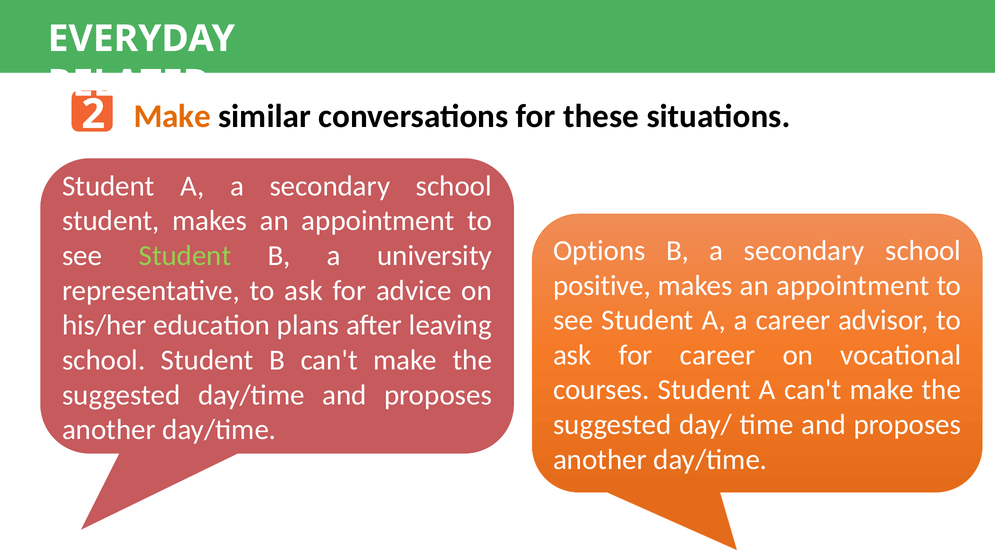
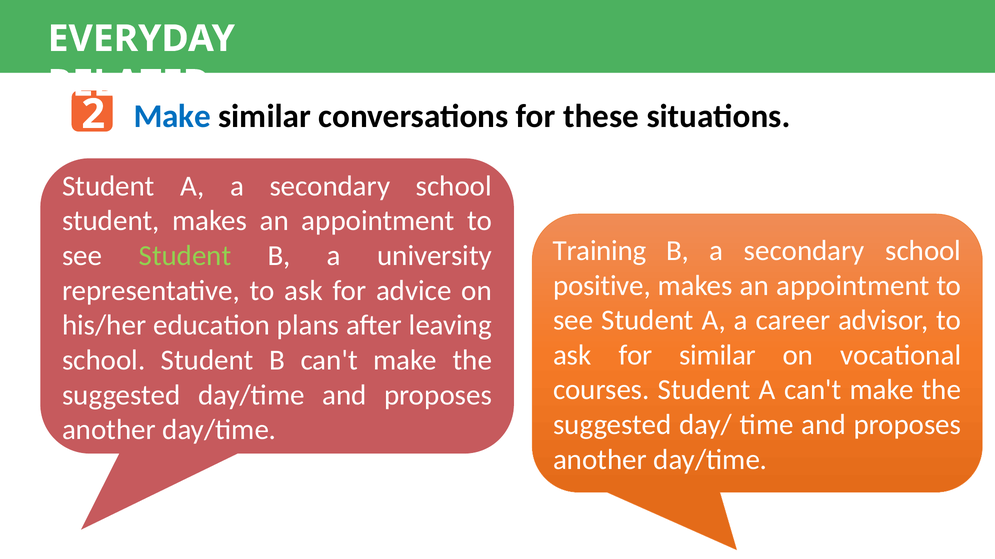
Make colour: orange -> blue (172, 117)
Options: Options -> Training (600, 251)
for career: career -> similar (718, 356)
